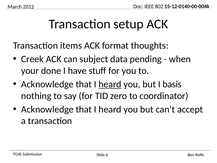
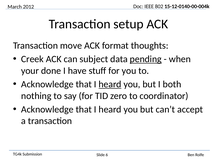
items: items -> move (71, 46)
pending underline: none -> present (146, 59)
basis: basis -> both (172, 84)
